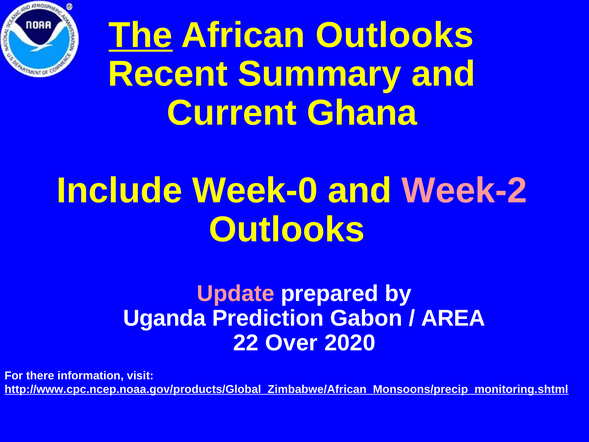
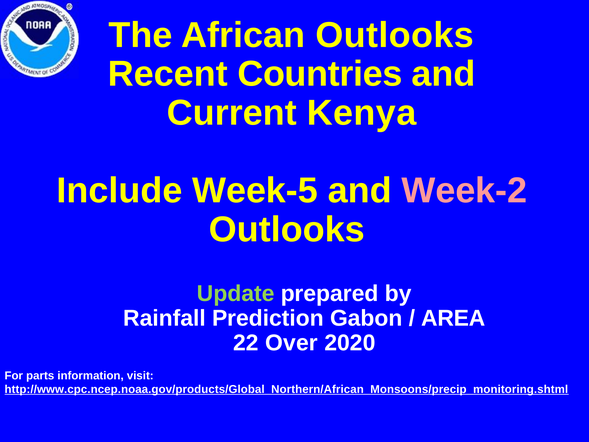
The underline: present -> none (141, 35)
Summary: Summary -> Countries (320, 74)
Ghana: Ghana -> Kenya (362, 113)
Week-0: Week-0 -> Week-5 (255, 191)
Update colour: pink -> light green (236, 293)
Uganda: Uganda -> Rainfall (164, 318)
there: there -> parts (40, 375)
http://www.cpc.ncep.noaa.gov/products/Global_Zimbabwe/African_Monsoons/precip_monitoring.shtml: http://www.cpc.ncep.noaa.gov/products/Global_Zimbabwe/African_Monsoons/precip_monitoring.shtml -> http://www.cpc.ncep.noaa.gov/products/Global_Northern/African_Monsoons/precip_monitoring.shtml (286, 389)
